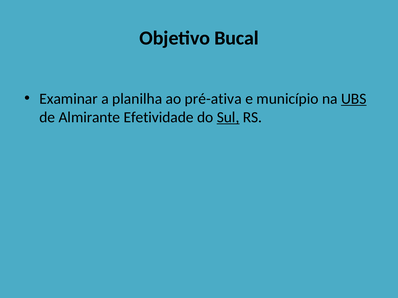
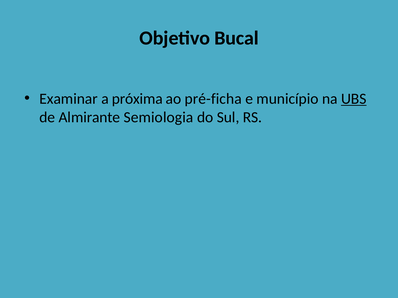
planilha: planilha -> próxima (137, 99)
pré-ativa: pré-ativa -> pré-ficha (213, 99)
Efetividade: Efetividade -> Semiologia (158, 117)
Sul underline: present -> none (228, 117)
